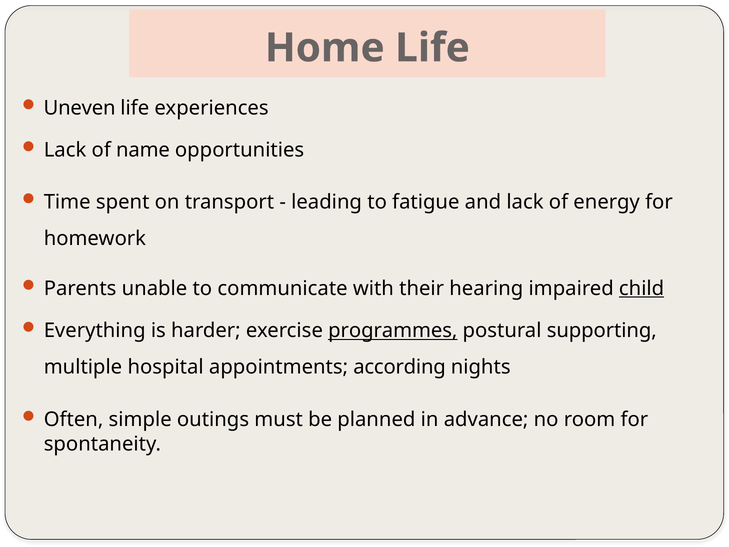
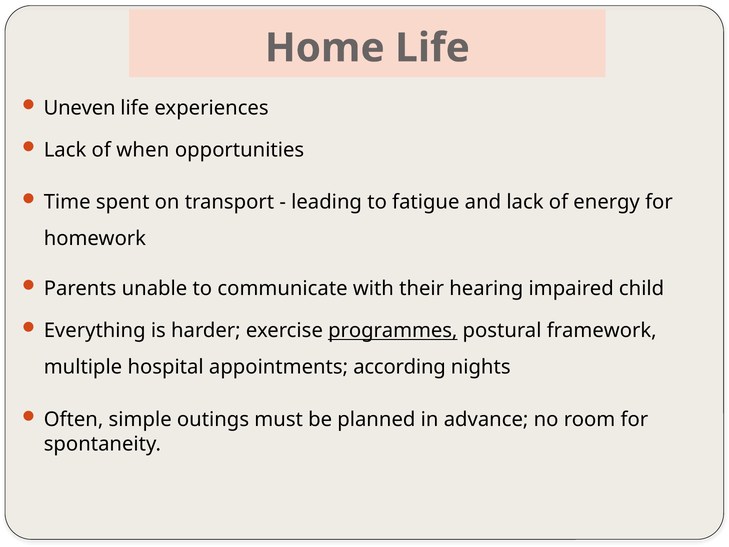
name: name -> when (143, 150)
child underline: present -> none (642, 288)
supporting: supporting -> framework (602, 331)
